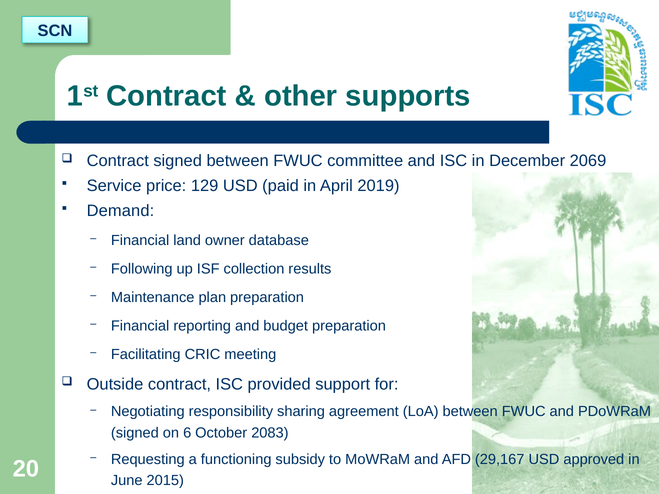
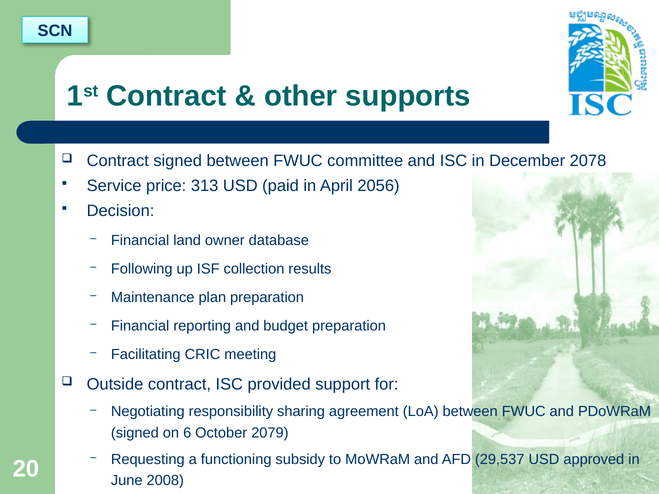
2069: 2069 -> 2078 (588, 161)
129: 129 -> 313 (205, 186)
2019: 2019 -> 2056 (378, 186)
Demand: Demand -> Decision (121, 211)
2083: 2083 -> 2079 (270, 433)
29,167: 29,167 -> 29,537 (500, 459)
2015: 2015 -> 2008 (165, 481)
